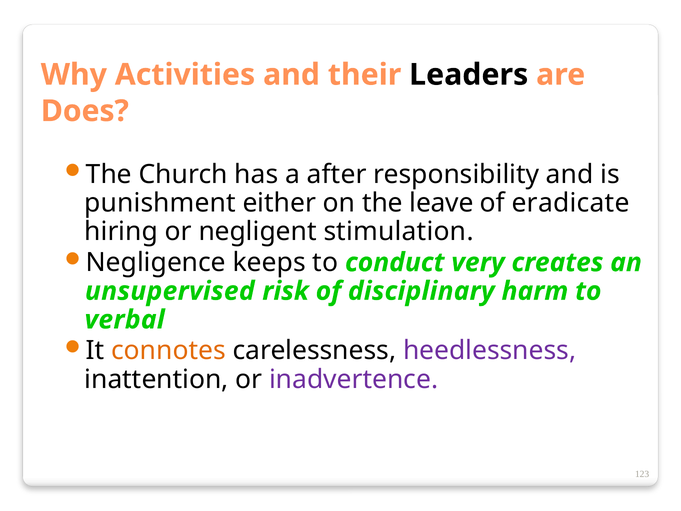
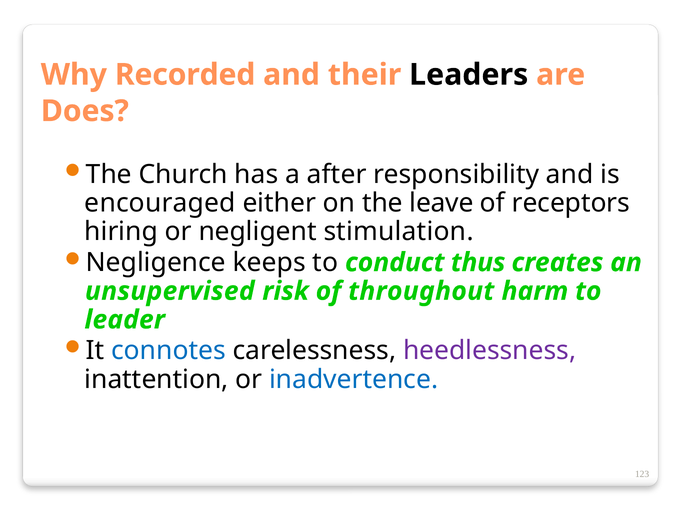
Activities: Activities -> Recorded (185, 75)
punishment: punishment -> encouraged (160, 203)
eradicate: eradicate -> receptors (571, 203)
very: very -> thus (478, 262)
disciplinary: disciplinary -> throughout (421, 291)
verbal: verbal -> leader (125, 320)
connotes colour: orange -> blue (168, 351)
inadvertence colour: purple -> blue (354, 379)
